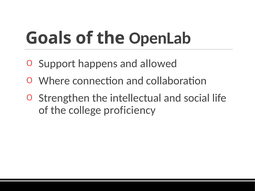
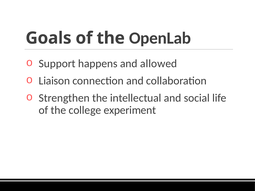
Where: Where -> Liaison (54, 81)
proficiency: proficiency -> experiment (130, 110)
